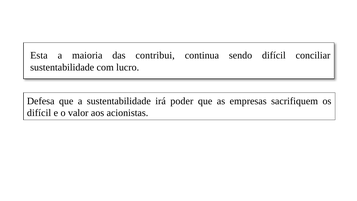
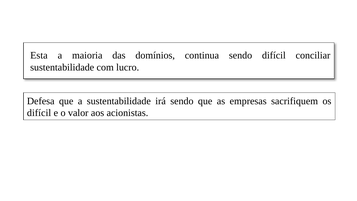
contribui: contribui -> domínios (155, 55)
irá poder: poder -> sendo (182, 101)
